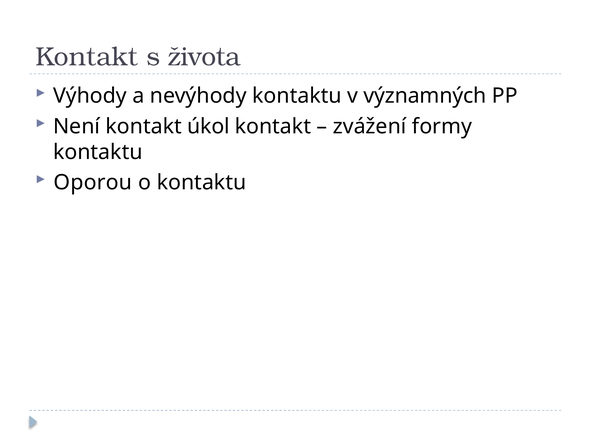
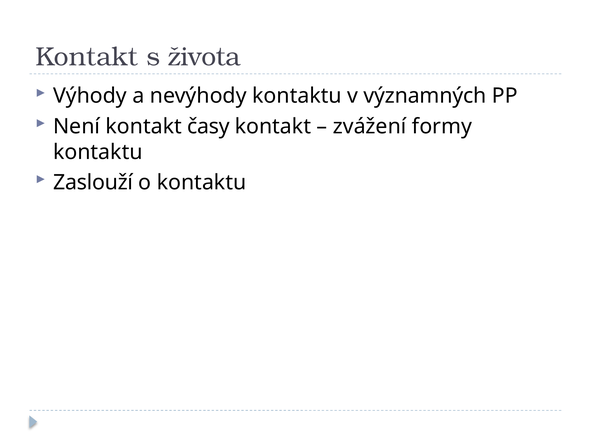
úkol: úkol -> časy (208, 127)
Oporou: Oporou -> Zaslouží (93, 183)
